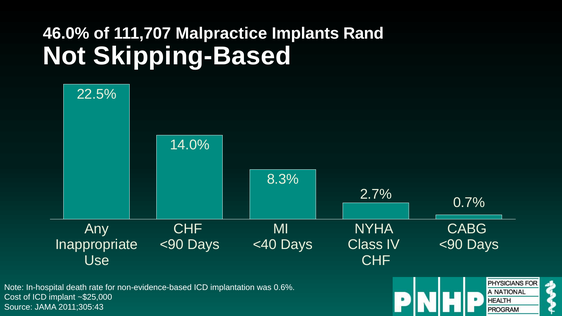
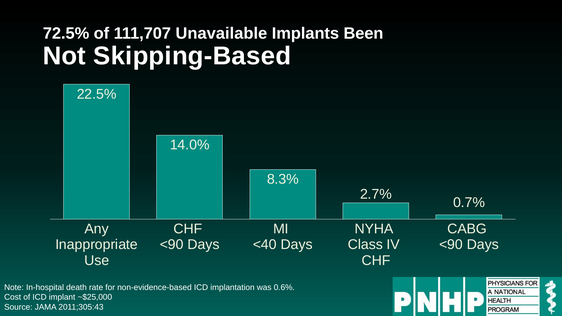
46.0%: 46.0% -> 72.5% (66, 33)
Malpractice: Malpractice -> Unavailable (221, 33)
Rand: Rand -> Been (363, 33)
